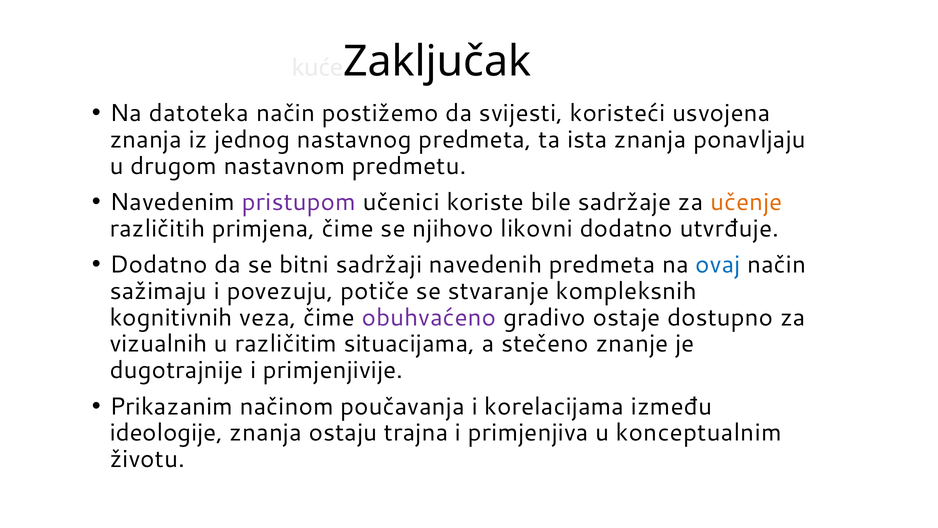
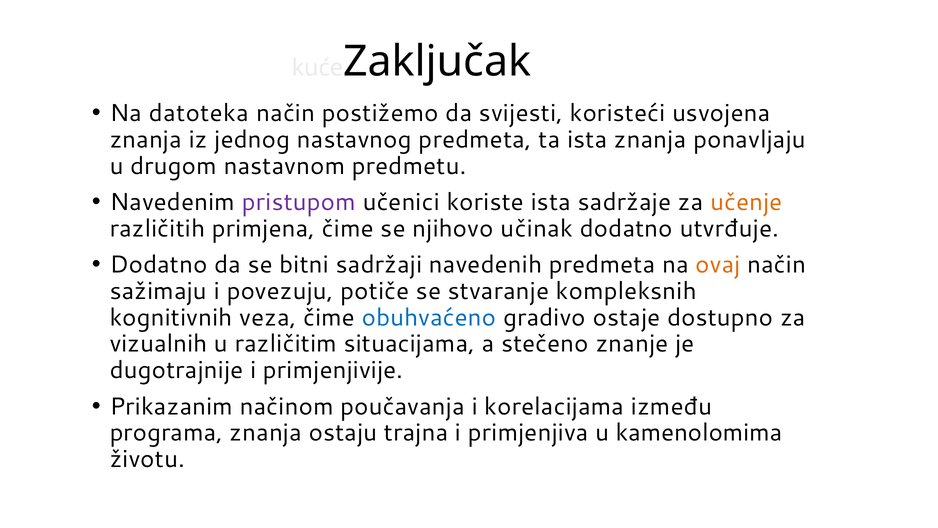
koriste bile: bile -> ista (551, 202)
likovni: likovni -> učinak (537, 228)
ovaj colour: blue -> orange (718, 265)
obuhvaćeno colour: purple -> blue (429, 317)
ideologije: ideologije -> programa (166, 433)
konceptualnim: konceptualnim -> kamenolomima (699, 433)
